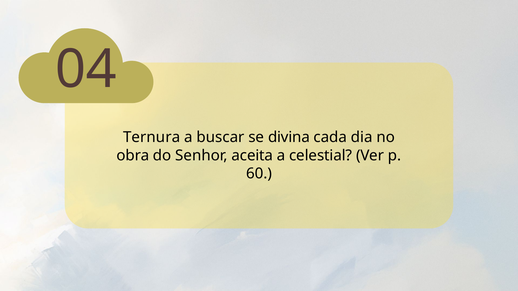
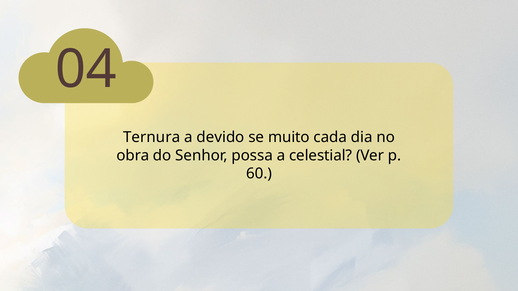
buscar: buscar -> devido (221, 137)
divina: divina -> muito (289, 137)
aceita: aceita -> possa (252, 156)
